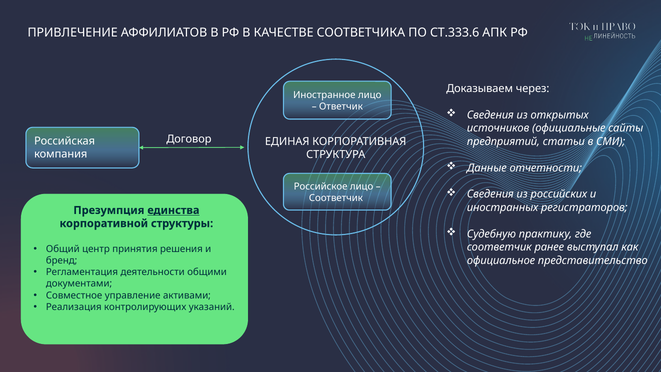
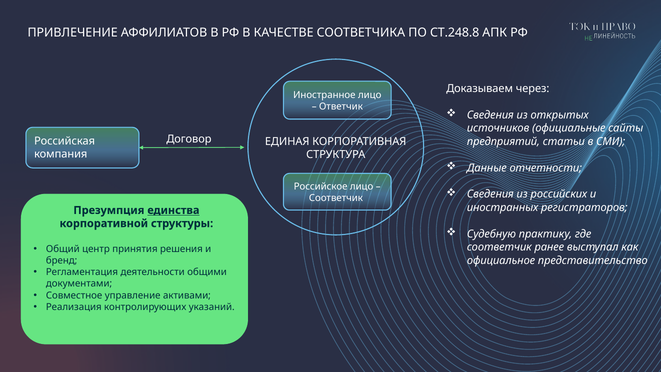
СТ.333.6: СТ.333.6 -> СТ.248.8 (455, 33)
